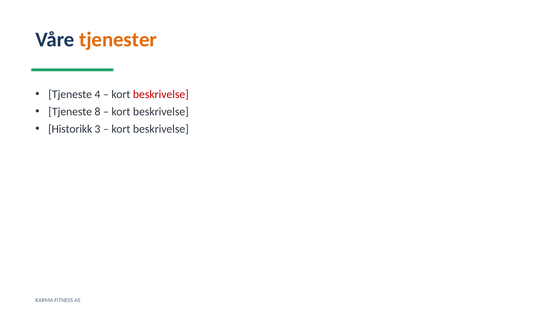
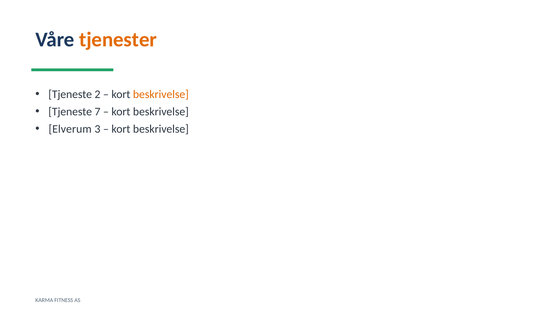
4: 4 -> 2 (97, 94)
beskrivelse colour: red -> orange (161, 94)
8: 8 -> 7 (97, 112)
Historikk: Historikk -> Elverum (70, 129)
